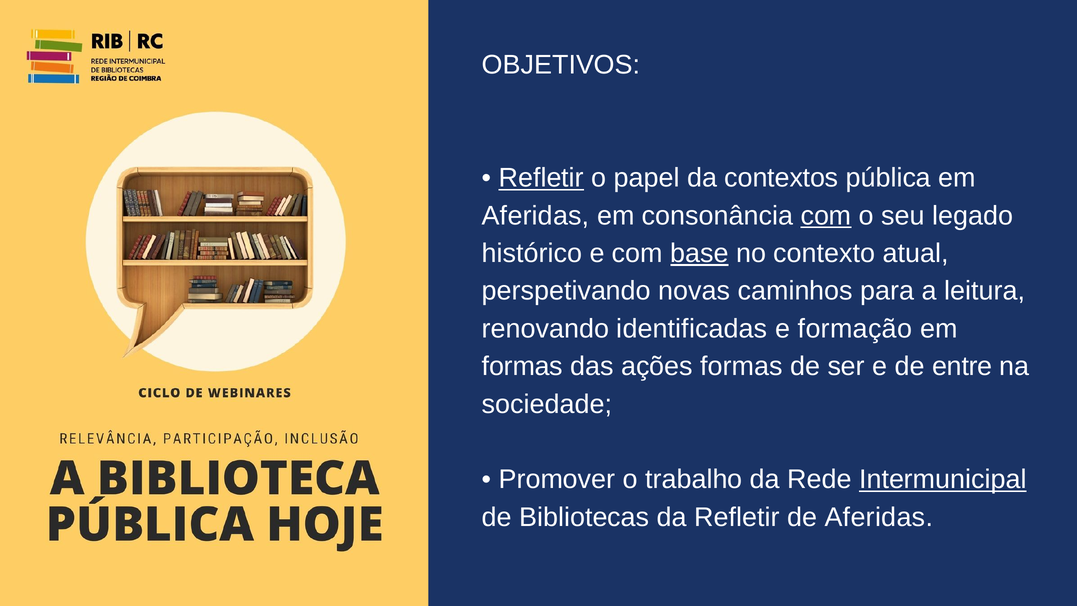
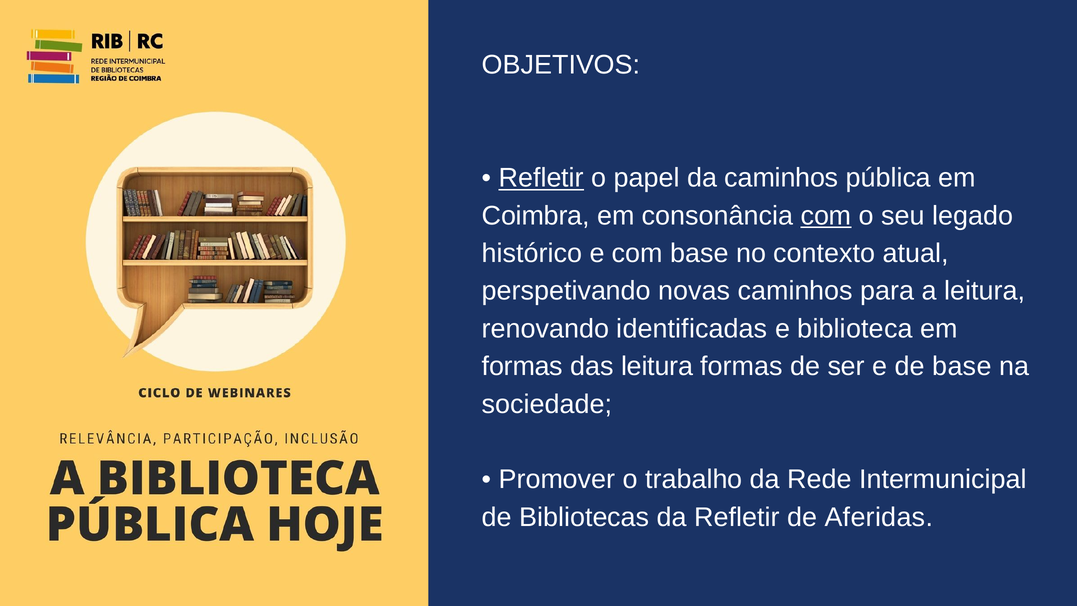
da contextos: contextos -> caminhos (781, 178)
Aferidas: Aferidas -> Coimbra (536, 216)
base underline: present -> none (699, 253)
formação: formação -> biblioteca (855, 329)
das ações: ações -> leitura (657, 366)
de entre: entre -> base (962, 366)
Intermunicipal underline: present -> none (943, 479)
